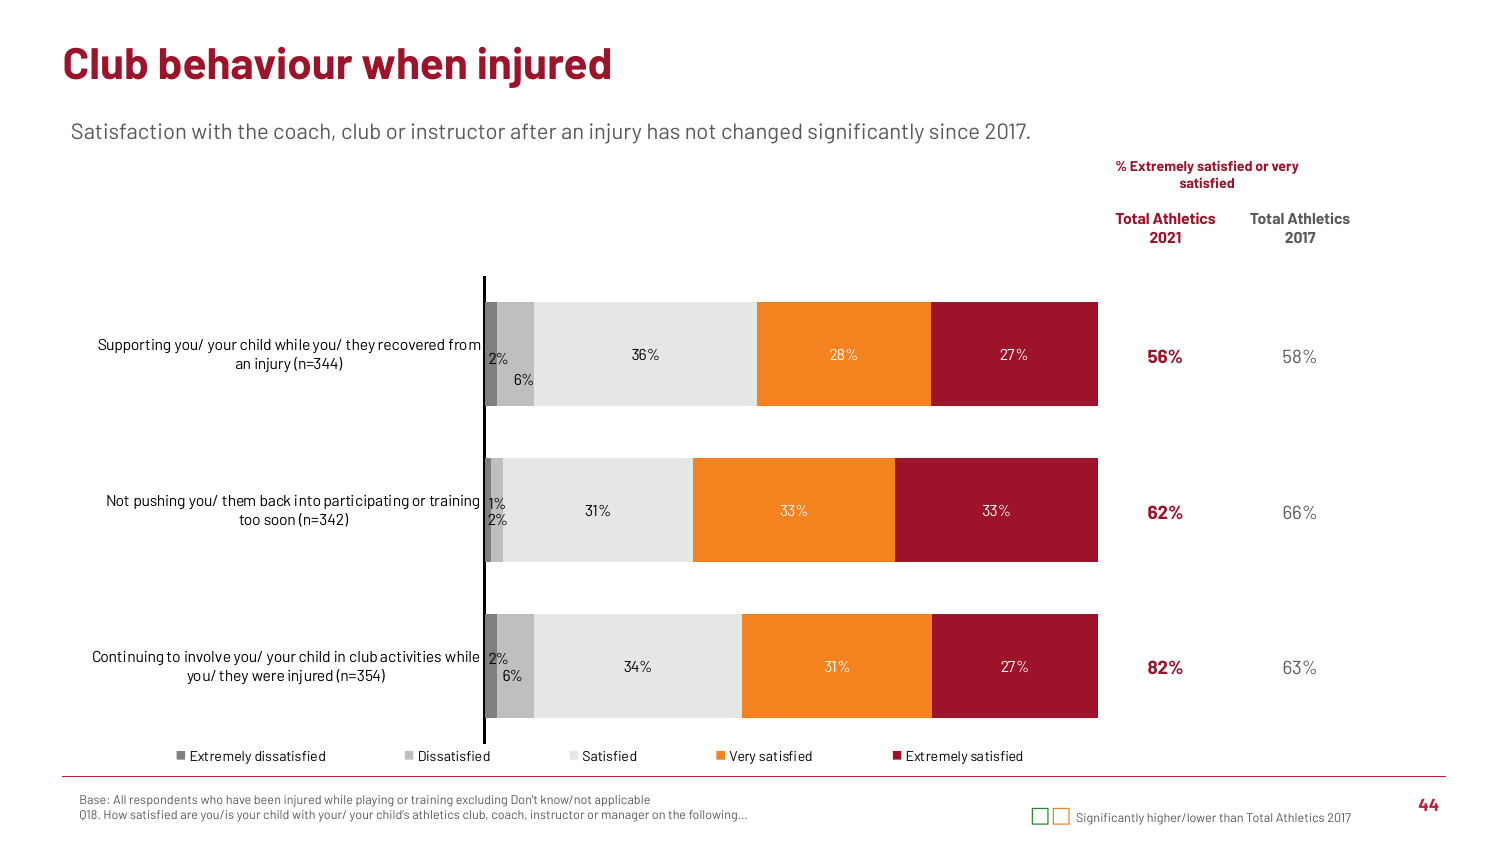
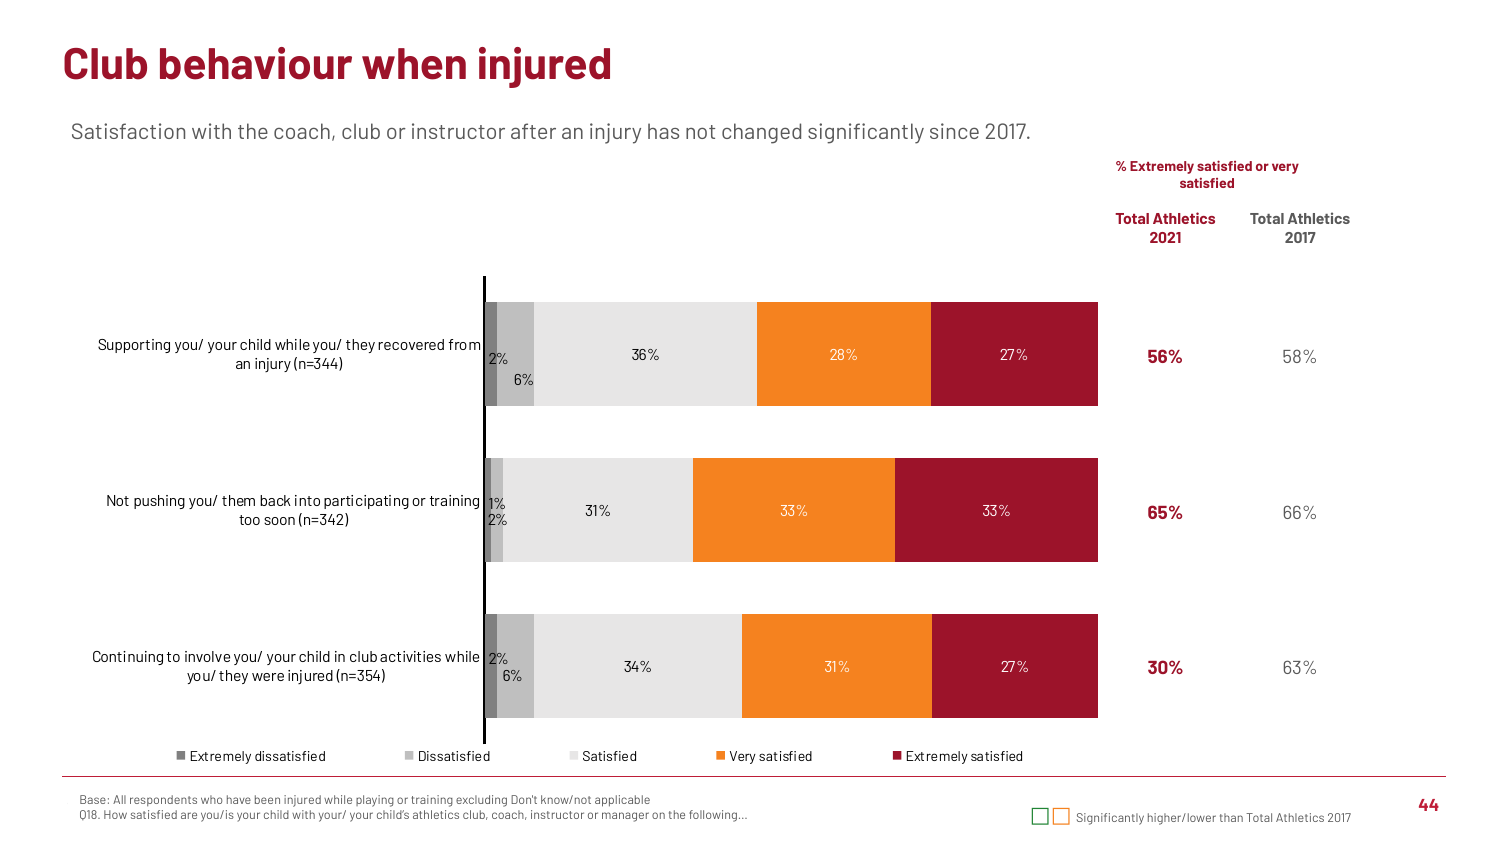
62%: 62% -> 65% (1166, 513)
82%: 82% -> 30% (1166, 668)
